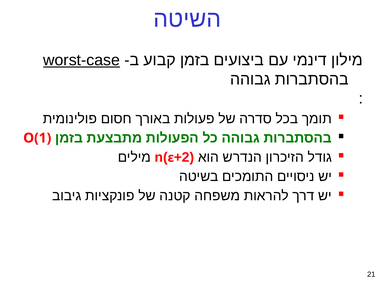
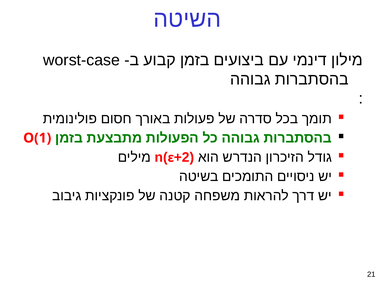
worst-case underline: present -> none (82, 60)
